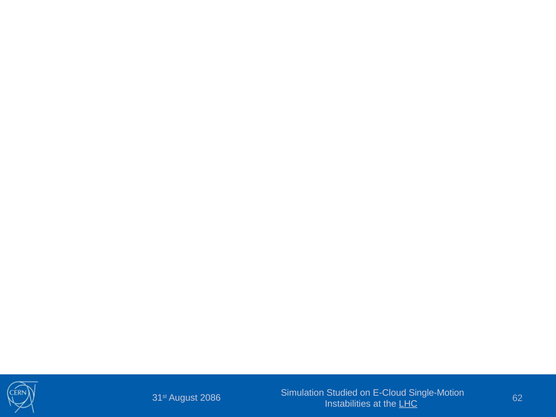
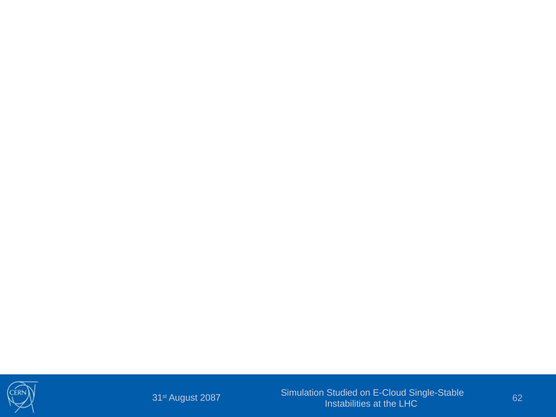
Single-Motion: Single-Motion -> Single-Stable (436, 393)
2086: 2086 -> 2087 (210, 398)
LHC underline: present -> none (408, 404)
